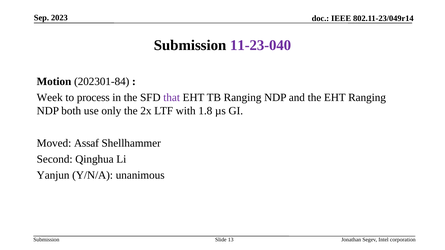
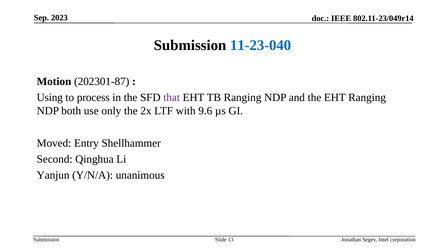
11-23-040 colour: purple -> blue (261, 45)
202301-84: 202301-84 -> 202301-87 (102, 81)
Week: Week -> Using (50, 98)
1.8: 1.8 -> 9.6 (205, 111)
Assaf: Assaf -> Entry (86, 143)
